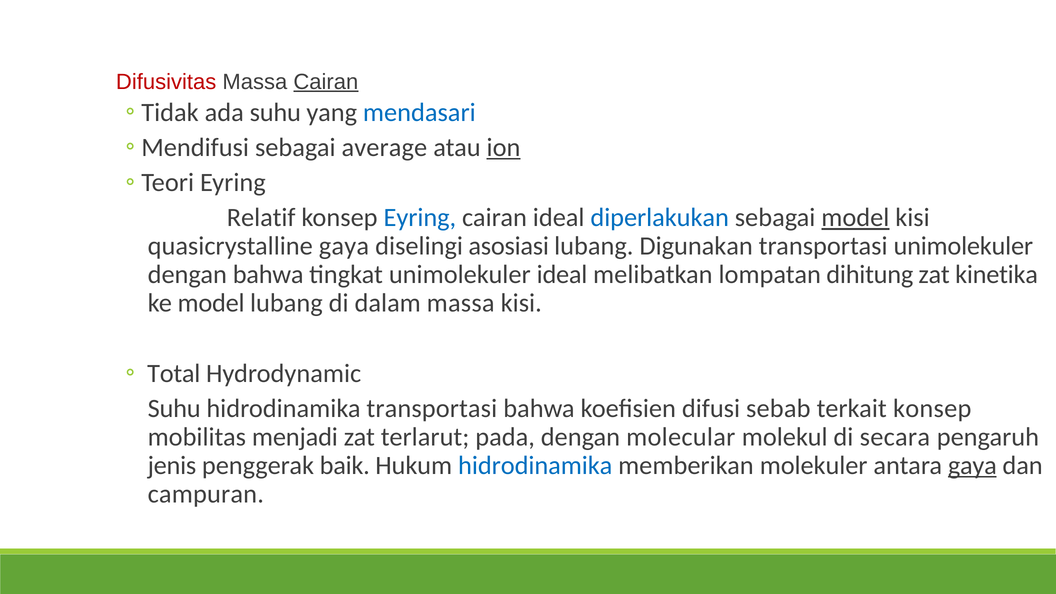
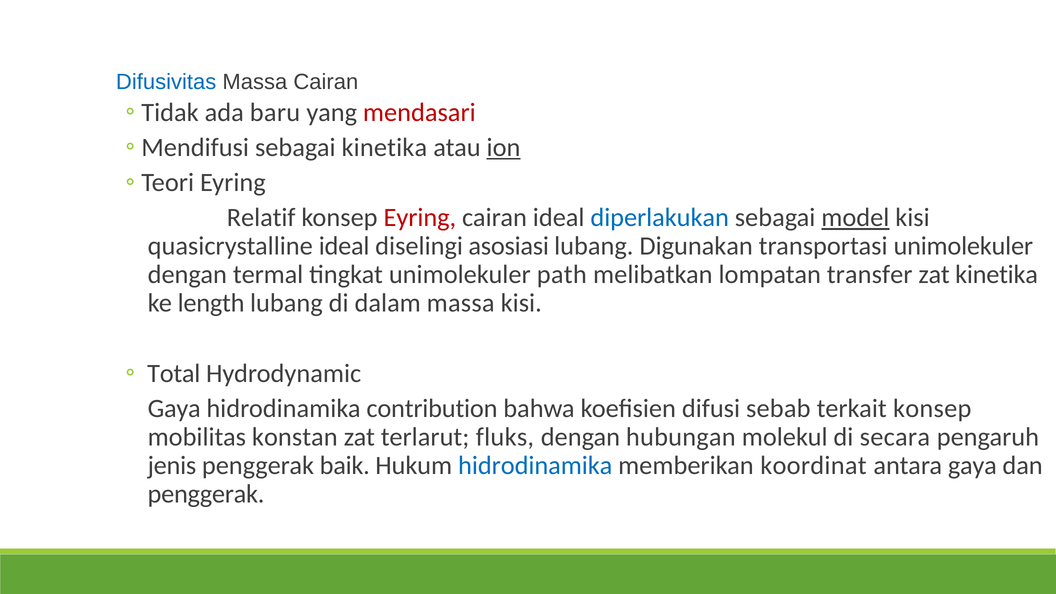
Difusivitas colour: red -> blue (166, 82)
Cairan underline: present -> none (326, 82)
ada suhu: suhu -> baru (275, 112)
mendasari colour: blue -> red (419, 112)
sebagai average: average -> kinetika (384, 147)
Eyring colour: blue -> red (420, 218)
quasicrystalline gaya: gaya -> ideal (344, 246)
dengan bahwa: bahwa -> termal (268, 275)
unimolekuler ideal: ideal -> path (562, 275)
dihitung: dihitung -> transfer (870, 275)
ke model: model -> length (211, 303)
Suhu: Suhu -> Gaya (174, 408)
hidrodinamika transportasi: transportasi -> contribution (432, 408)
menjadi: menjadi -> konstan (295, 437)
pada: pada -> fluks (505, 437)
molecular: molecular -> hubungan (681, 437)
molekuler: molekuler -> koordinat (813, 465)
gaya underline: present -> none (972, 465)
campuran: campuran -> penggerak (206, 494)
